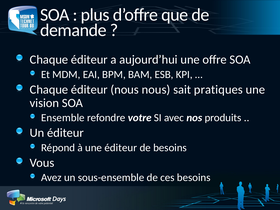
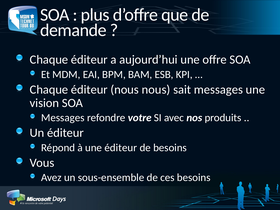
sait pratiques: pratiques -> messages (218, 90)
Ensemble: Ensemble -> Messages (63, 118)
